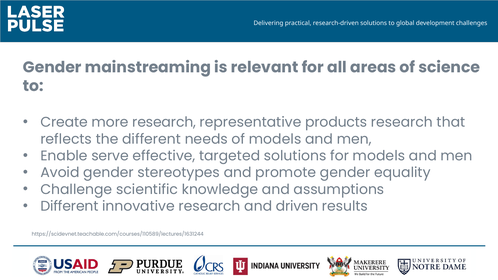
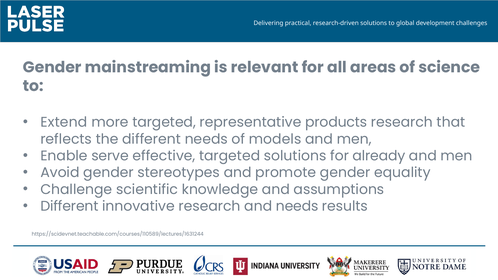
Create: Create -> Extend (64, 122)
more research: research -> targeted (164, 122)
for models: models -> already (379, 156)
and driven: driven -> needs (297, 206)
